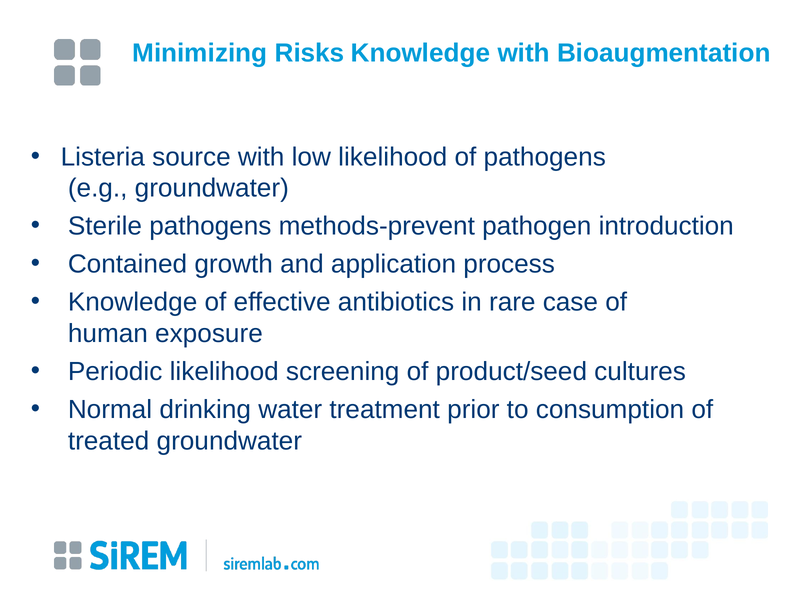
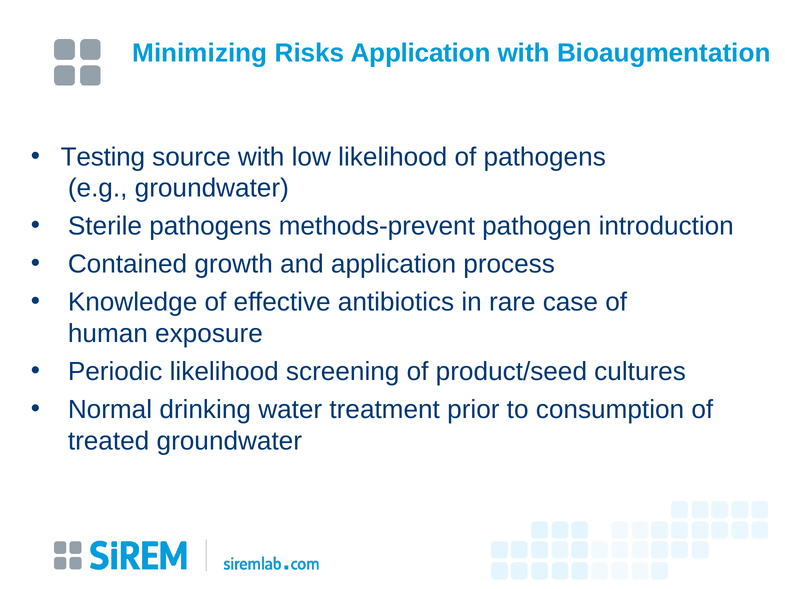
Risks Knowledge: Knowledge -> Application (421, 53)
Listeria: Listeria -> Testing (103, 157)
